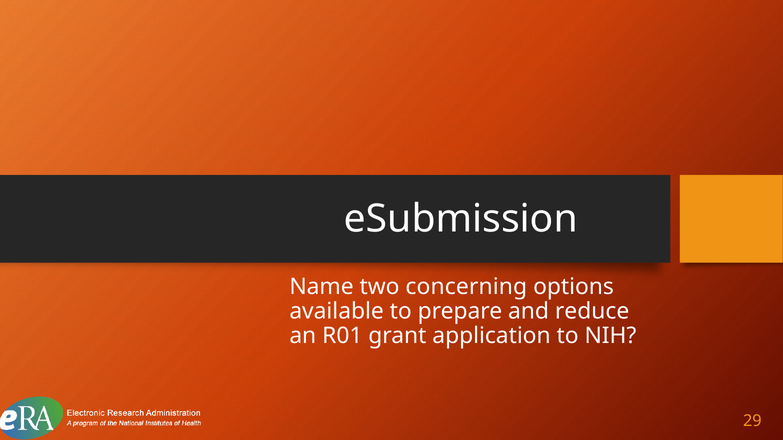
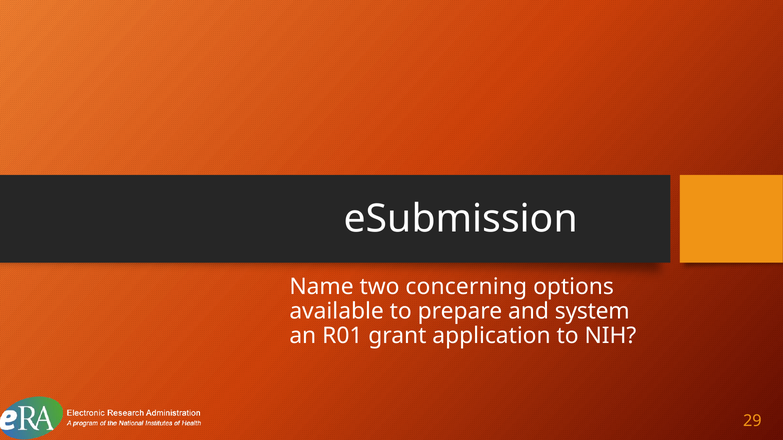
reduce: reduce -> system (592, 312)
